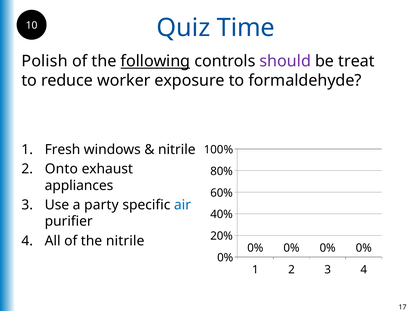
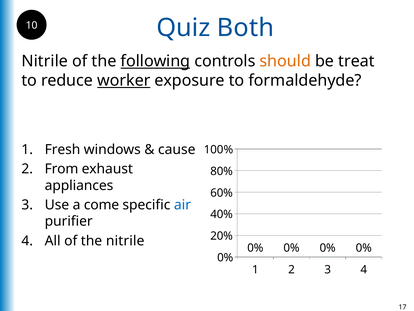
Time: Time -> Both (246, 28)
Polish: Polish -> Nitrile (45, 61)
should colour: purple -> orange (285, 61)
worker underline: none -> present (124, 80)
nitrile: nitrile -> cause (177, 149)
Onto: Onto -> From (61, 169)
party: party -> come (102, 205)
